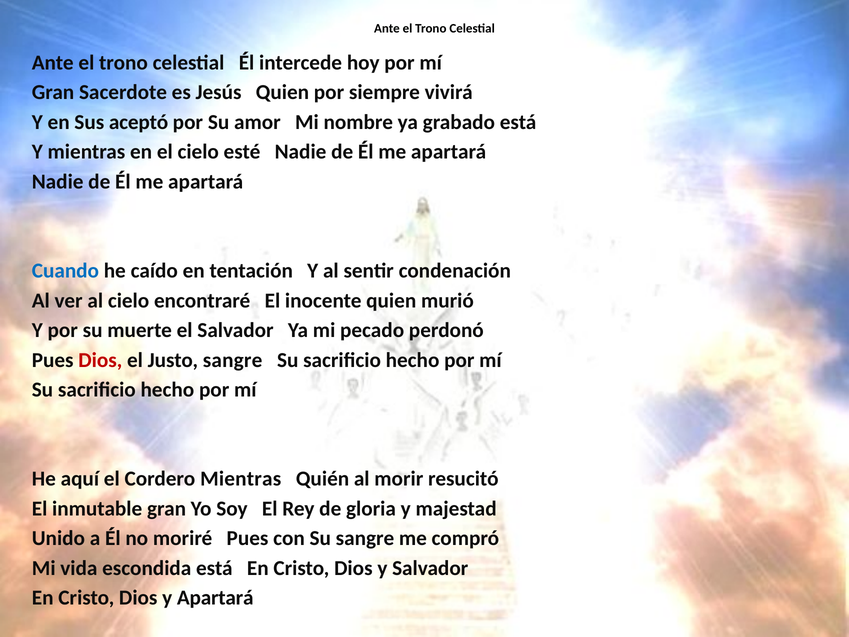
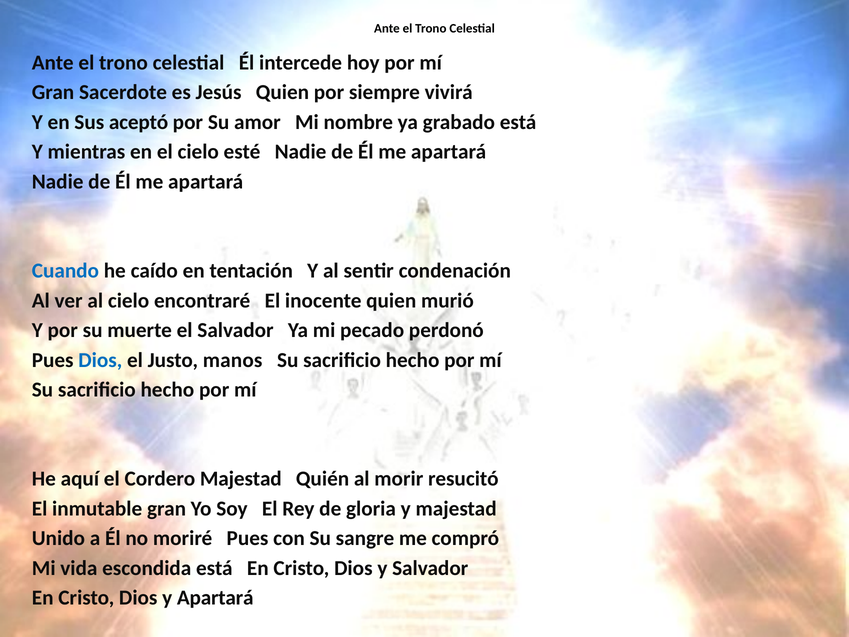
Dios colour: red -> blue (100, 360)
Justo sangre: sangre -> manos (233, 360)
Cordero Mientras: Mientras -> Majestad (241, 479)
